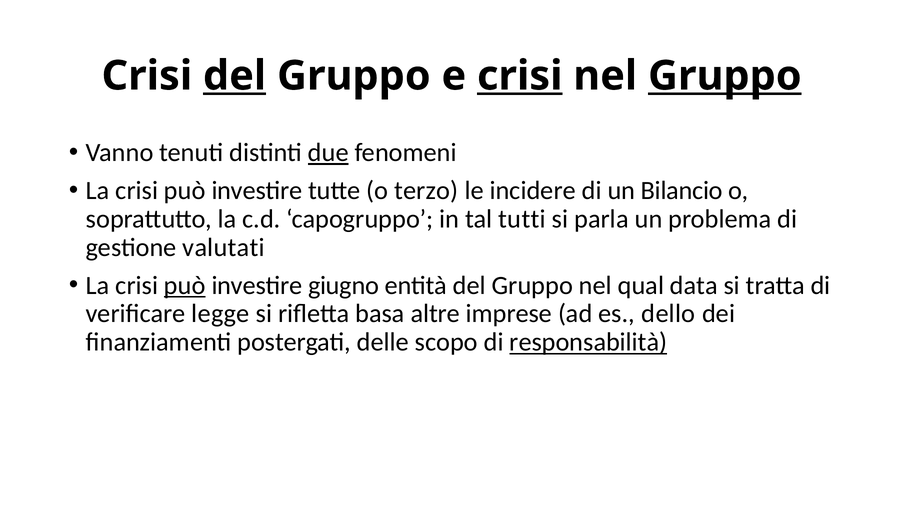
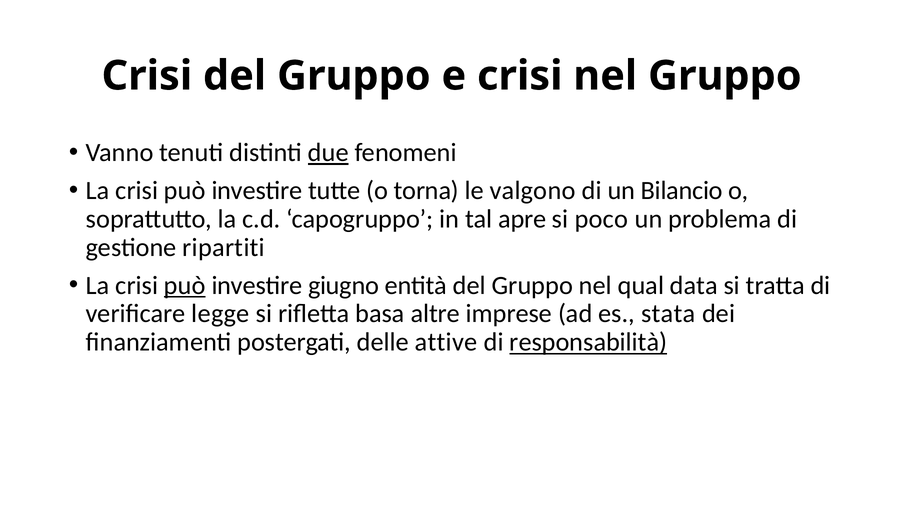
del underline: present -> none (235, 76)
crisi underline: present -> none (520, 76)
Gruppo underline: present -> none (725, 76)
terzo: terzo -> torna (426, 191)
incidere: incidere -> valgono (533, 191)
tutti: tutti -> apre (522, 219)
parla: parla -> poco (601, 219)
valutati: valutati -> ripartiti (224, 248)
dello: dello -> stata (668, 314)
scopo: scopo -> attive (446, 343)
